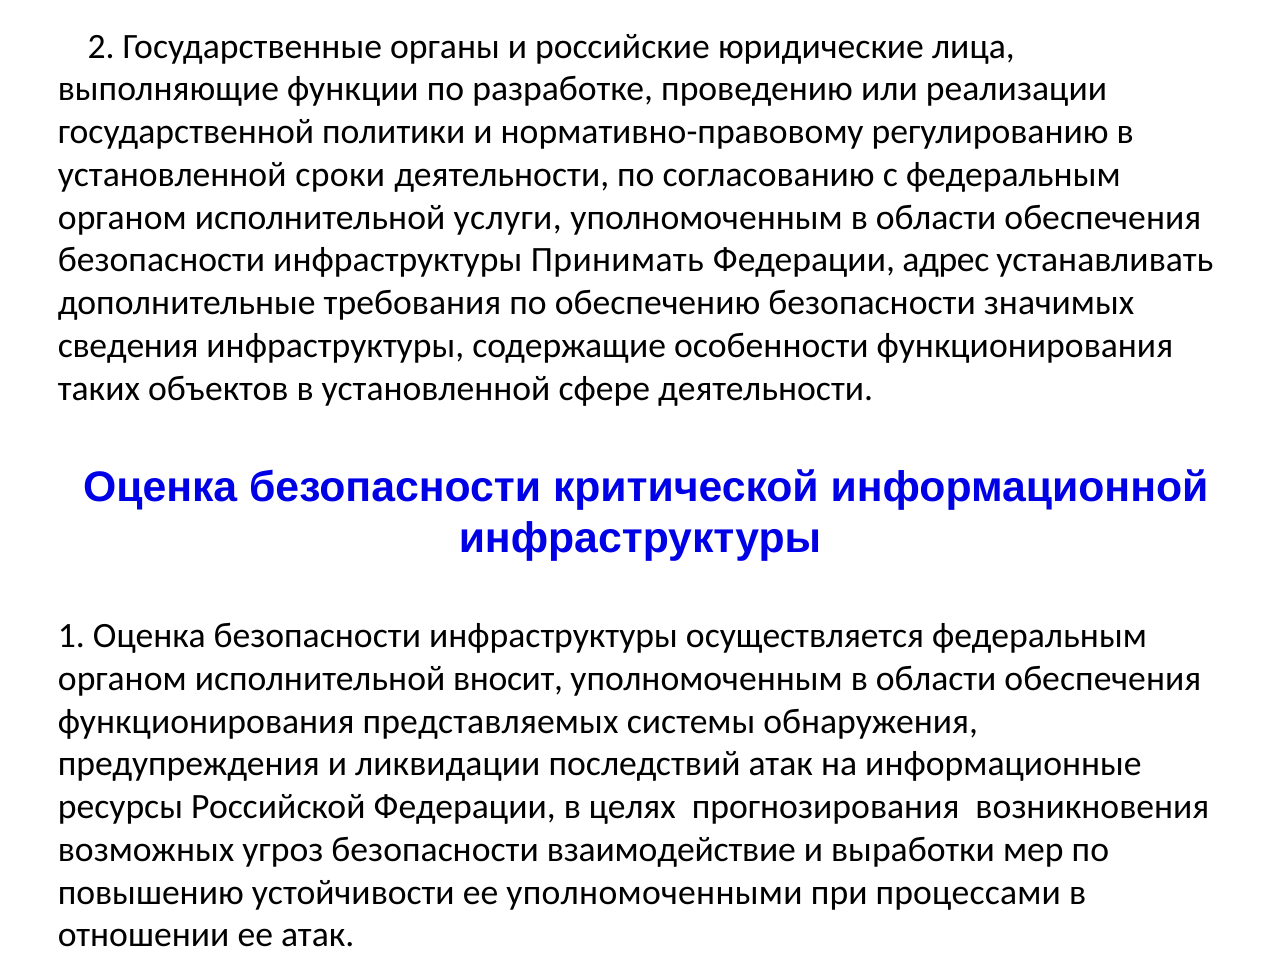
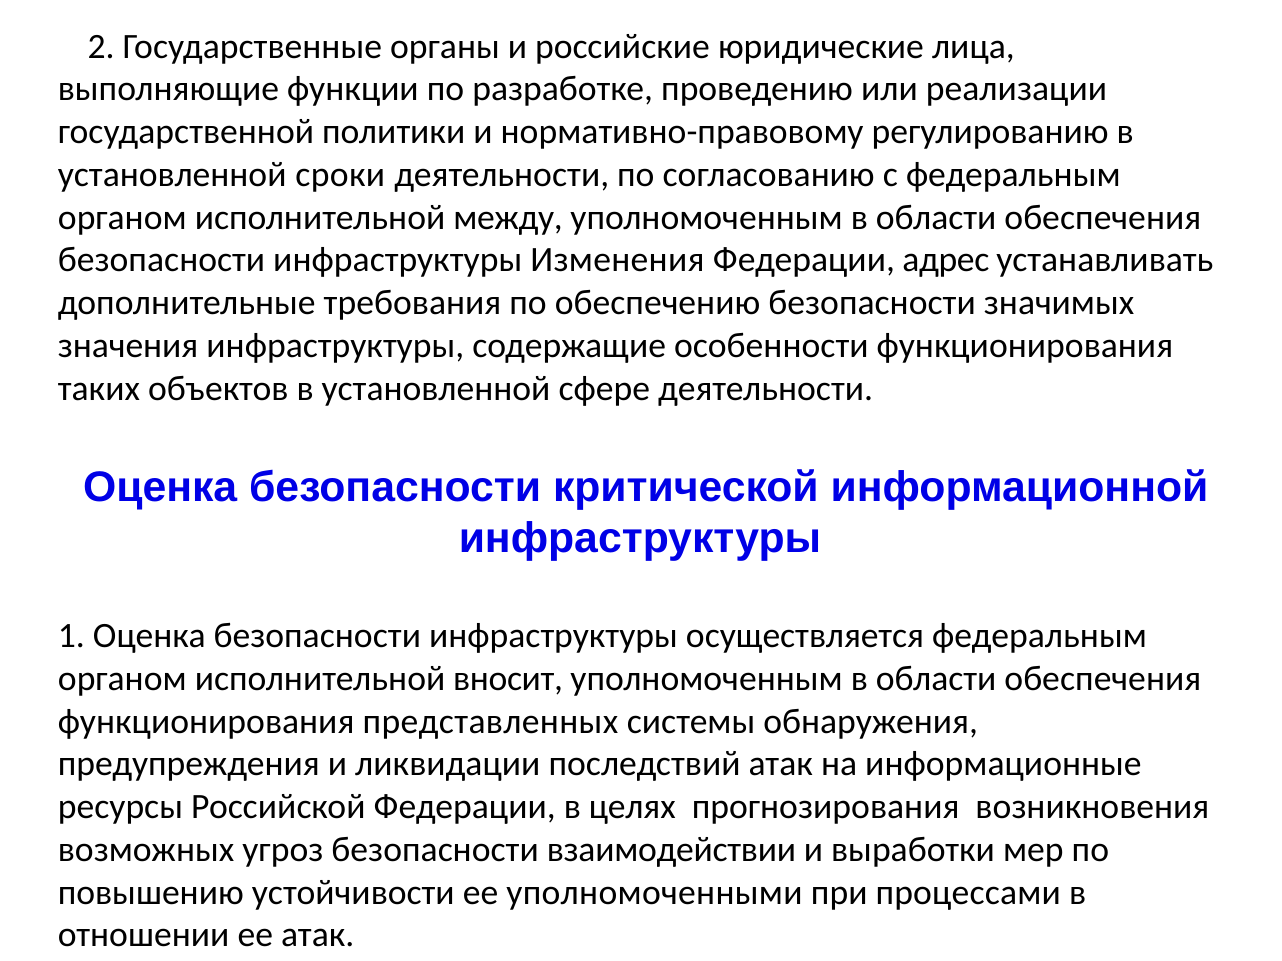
услуги: услуги -> между (508, 217)
Принимать: Принимать -> Изменения (617, 260)
сведения: сведения -> значения (128, 346)
представляемых: представляемых -> представленных (490, 722)
взаимодействие: взаимодействие -> взаимодействии (671, 850)
